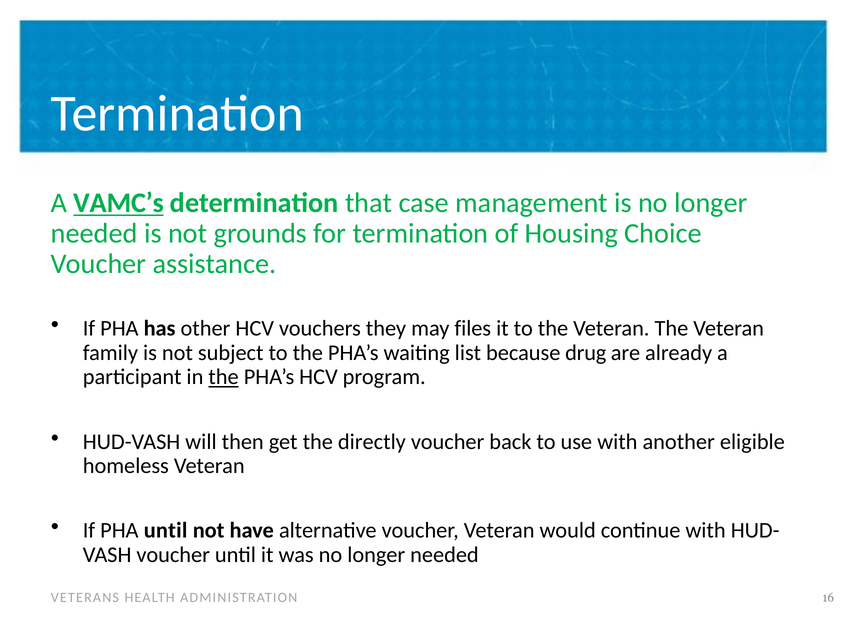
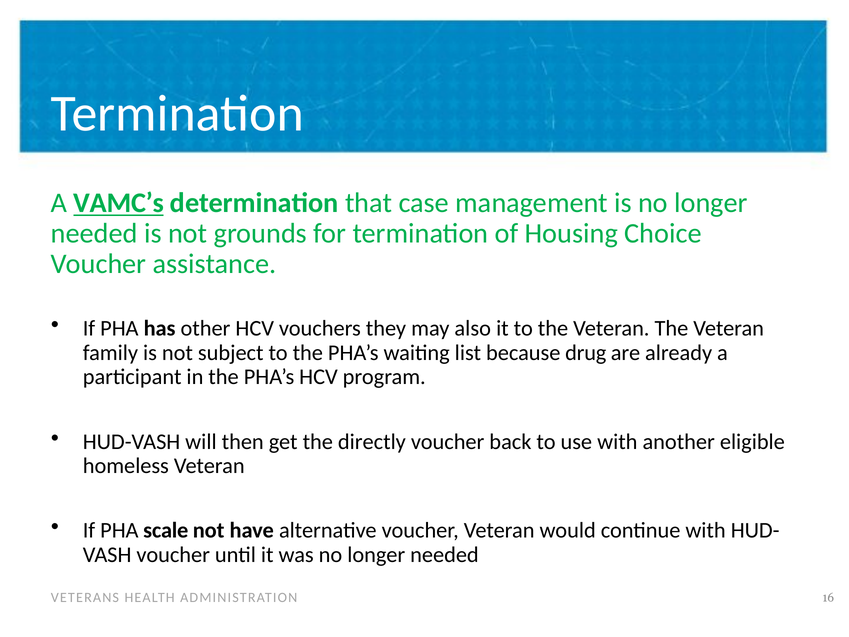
files: files -> also (473, 328)
the underline: present -> none (224, 377)
PHA until: until -> scale (166, 530)
